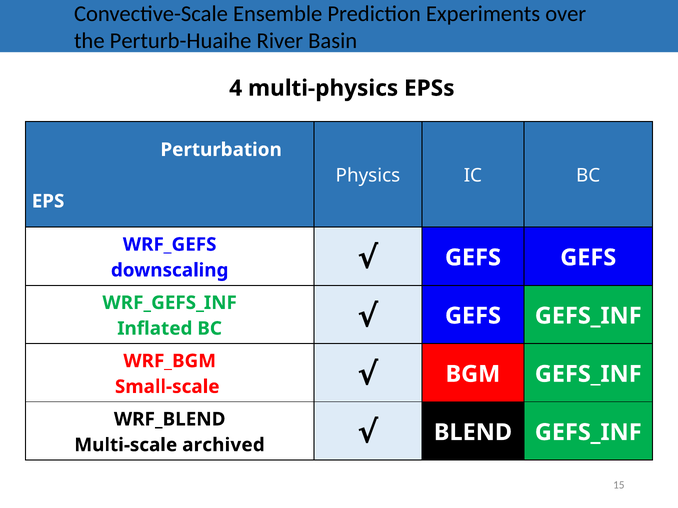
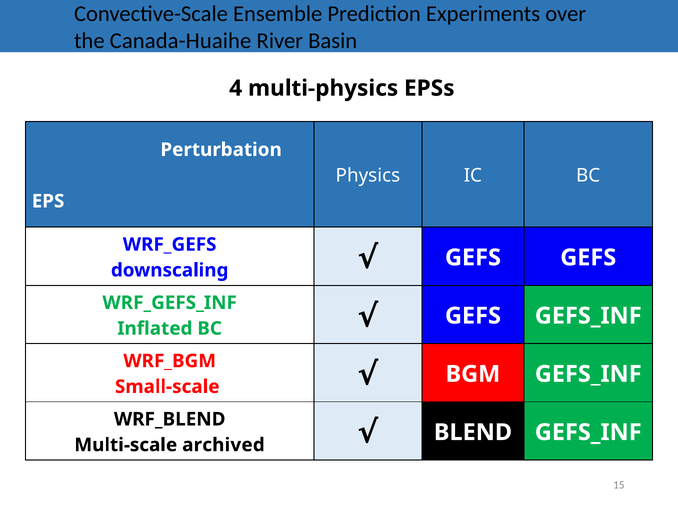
Perturb-Huaihe: Perturb-Huaihe -> Canada-Huaihe (181, 41)
